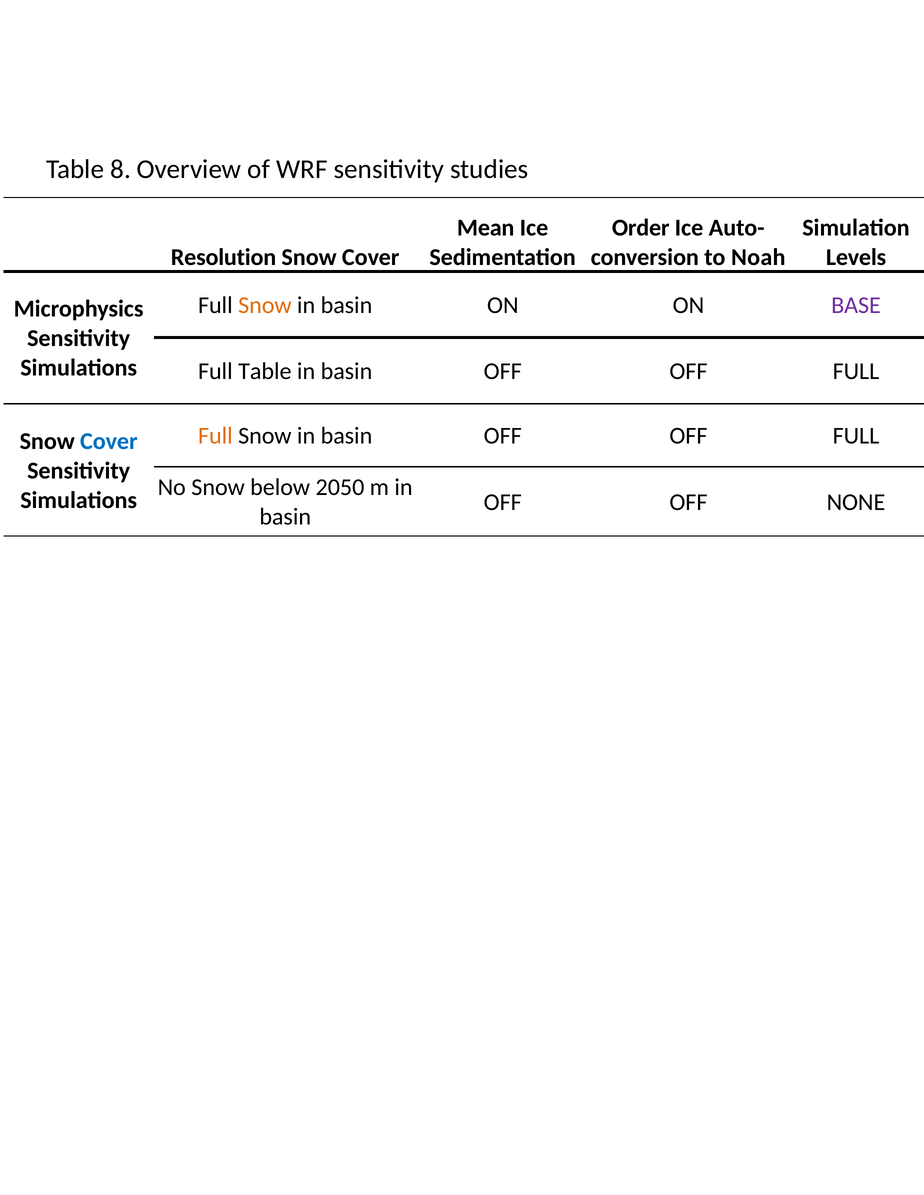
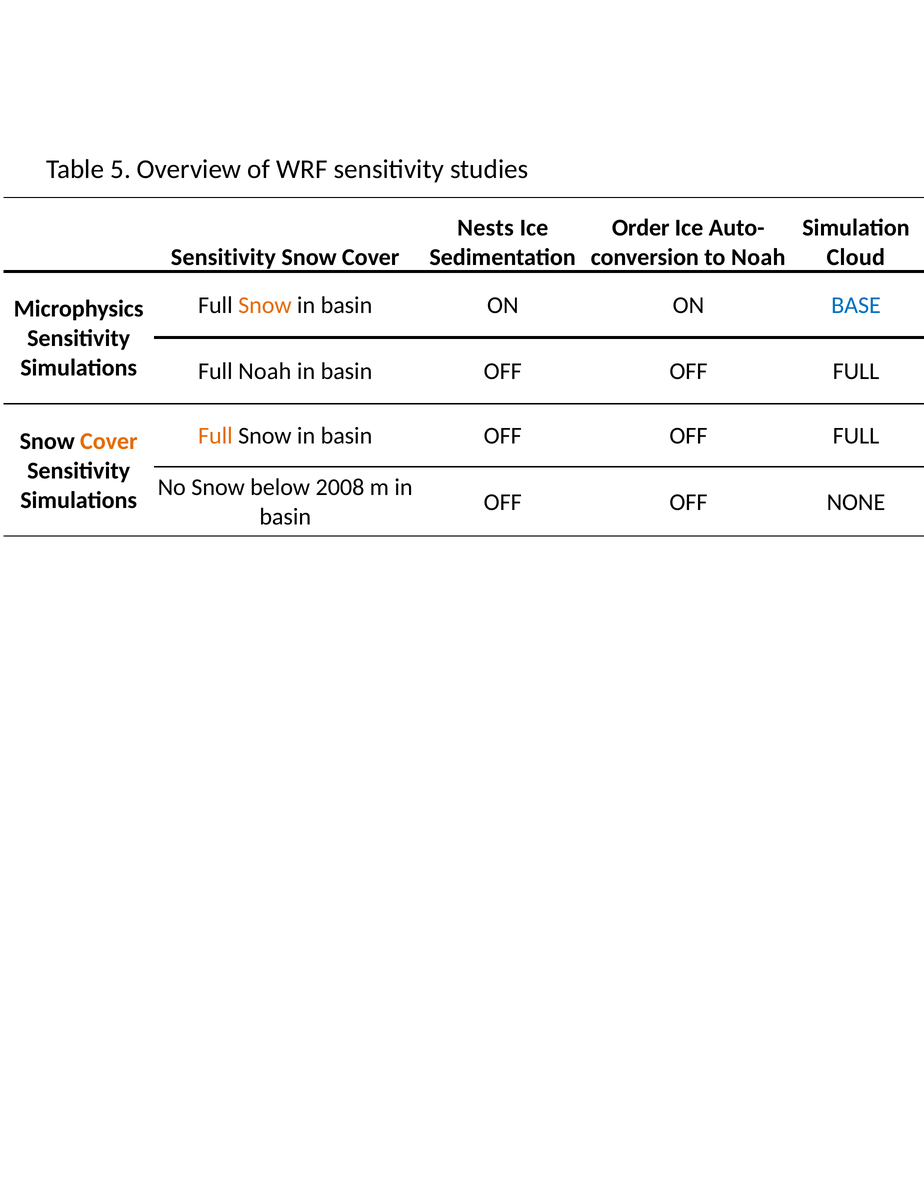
8: 8 -> 5 (121, 169)
Mean: Mean -> Nests (485, 228)
Resolution: Resolution -> Sensitivity (223, 257)
Levels: Levels -> Cloud (856, 257)
BASE colour: purple -> blue (856, 306)
Full Table: Table -> Noah (265, 372)
Cover colour: blue -> orange (109, 441)
2050: 2050 -> 2008 (340, 488)
